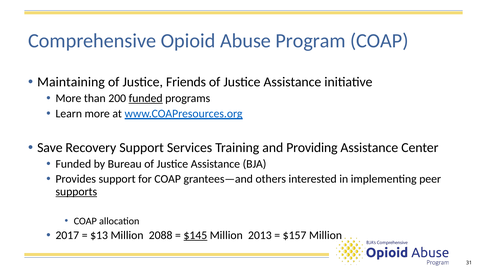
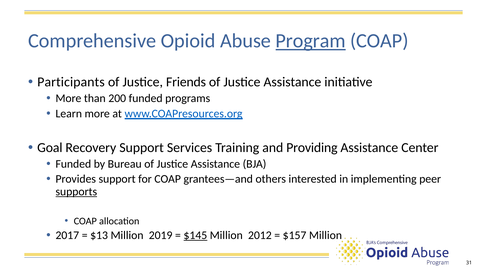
Program underline: none -> present (311, 41)
Maintaining: Maintaining -> Participants (71, 82)
funded underline: present -> none (146, 98)
Save: Save -> Goal (50, 148)
2088: 2088 -> 2019 (161, 235)
2013: 2013 -> 2012 (260, 235)
